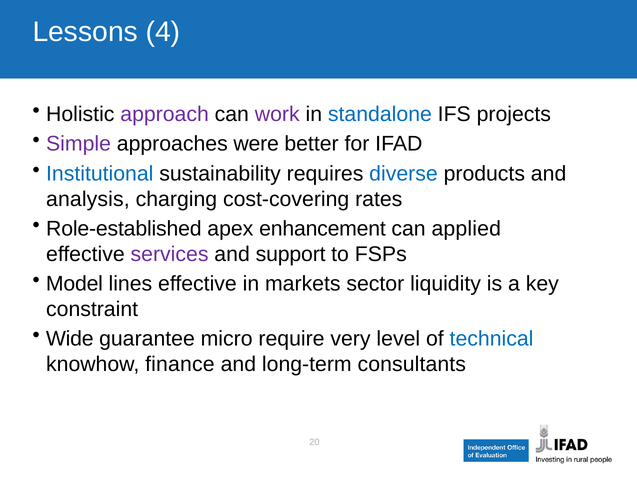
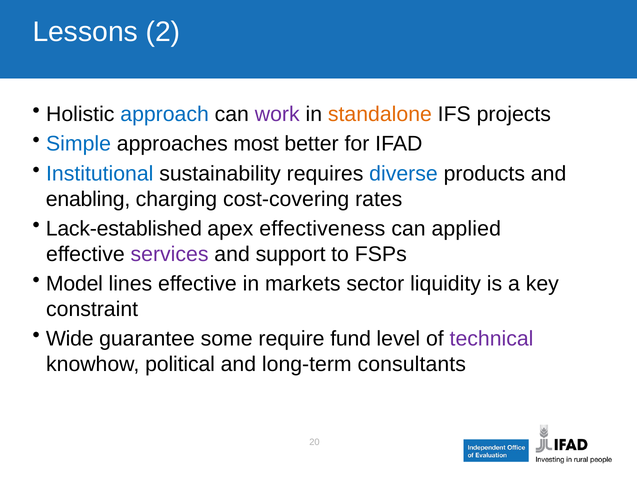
4: 4 -> 2 (163, 32)
approach colour: purple -> blue (165, 114)
standalone colour: blue -> orange (380, 114)
Simple colour: purple -> blue (79, 144)
were: were -> most (256, 144)
analysis: analysis -> enabling (88, 199)
Role-established: Role-established -> Lack-established (124, 229)
enhancement: enhancement -> effectiveness (322, 229)
micro: micro -> some (227, 339)
very: very -> fund (351, 339)
technical colour: blue -> purple (492, 339)
finance: finance -> political (180, 365)
